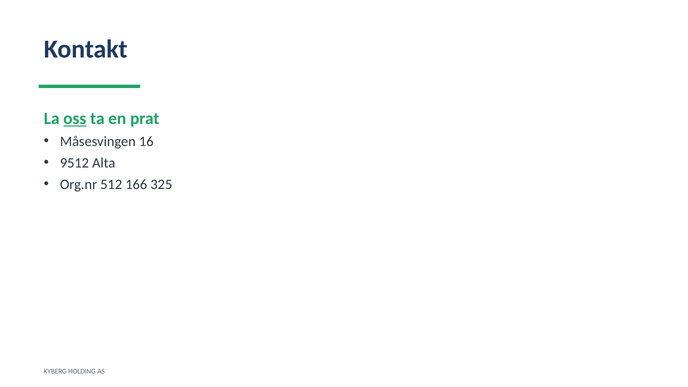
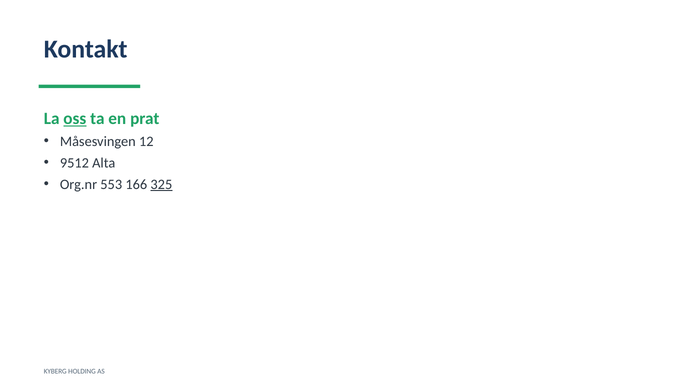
16: 16 -> 12 (146, 141)
512: 512 -> 553 (111, 184)
325 underline: none -> present (161, 184)
